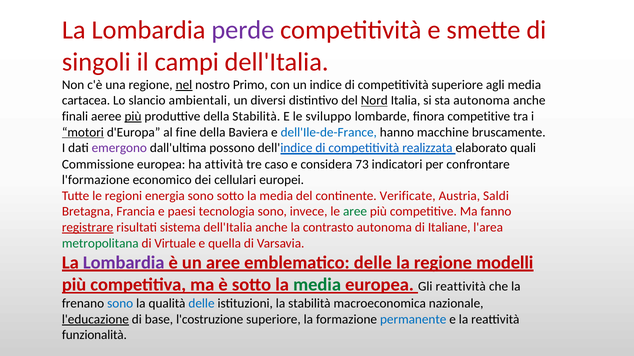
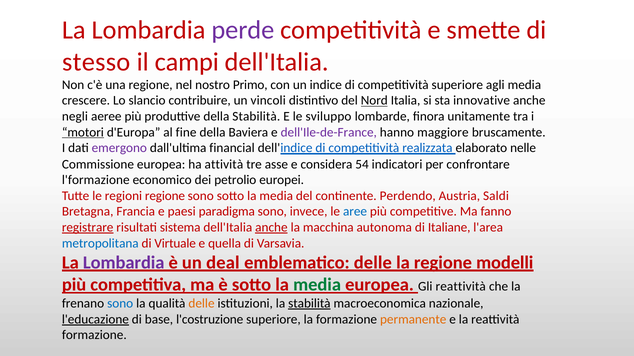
singoli: singoli -> stesso (96, 62)
nel underline: present -> none (184, 85)
cartacea: cartacea -> crescere (86, 101)
ambientali: ambientali -> contribuire (200, 101)
diversi: diversi -> vincoli (268, 101)
sta autonoma: autonoma -> innovative (482, 101)
finali: finali -> negli (75, 117)
più underline: present -> none (133, 117)
finora competitive: competitive -> unitamente (479, 117)
dell'Ile-de-France colour: blue -> purple (329, 132)
macchine: macchine -> maggiore (443, 132)
possono: possono -> financial (232, 148)
quali: quali -> nelle (523, 148)
caso: caso -> asse (276, 164)
73: 73 -> 54 (362, 164)
cellulari: cellulari -> petrolio (235, 180)
regioni energia: energia -> regione (165, 196)
Verificate: Verificate -> Perdendo (408, 196)
tecnologia: tecnologia -> paradigma (227, 212)
aree colour: green -> blue (355, 212)
anche underline: none -> present (271, 228)
contrasto: contrasto -> macchina (328, 228)
metropolitana colour: green -> blue (100, 244)
un aree: aree -> deal (223, 263)
delle colour: blue -> orange (202, 304)
stabilità underline: none -> present (309, 304)
permanente colour: blue -> orange (413, 320)
funzionalità: funzionalità -> formazione (94, 336)
